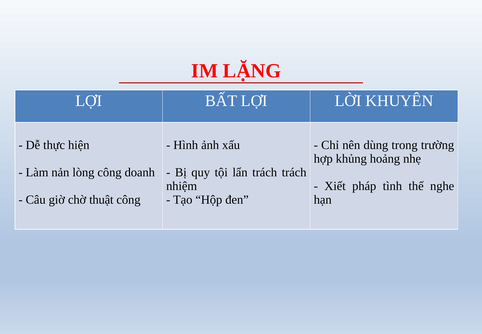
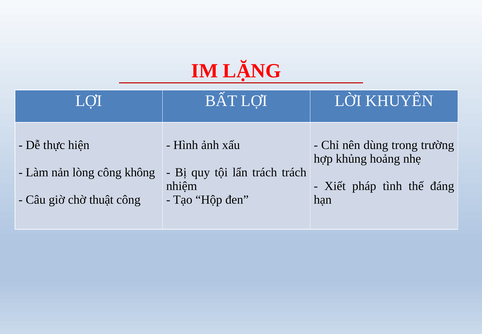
doanh: doanh -> không (140, 172)
nghe: nghe -> đáng (442, 186)
